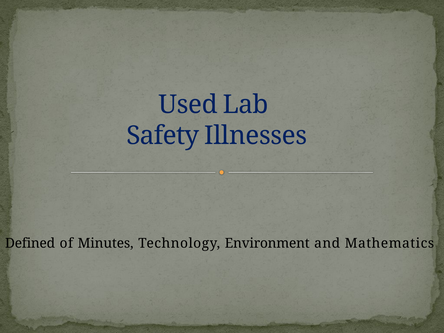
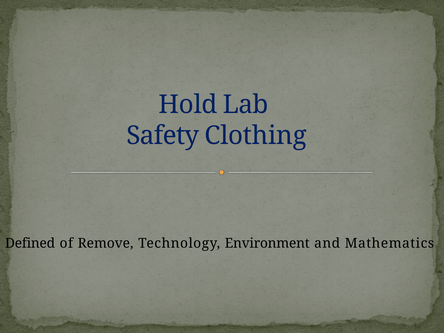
Used: Used -> Hold (188, 105)
Illnesses: Illnesses -> Clothing (256, 136)
Minutes: Minutes -> Remove (106, 243)
